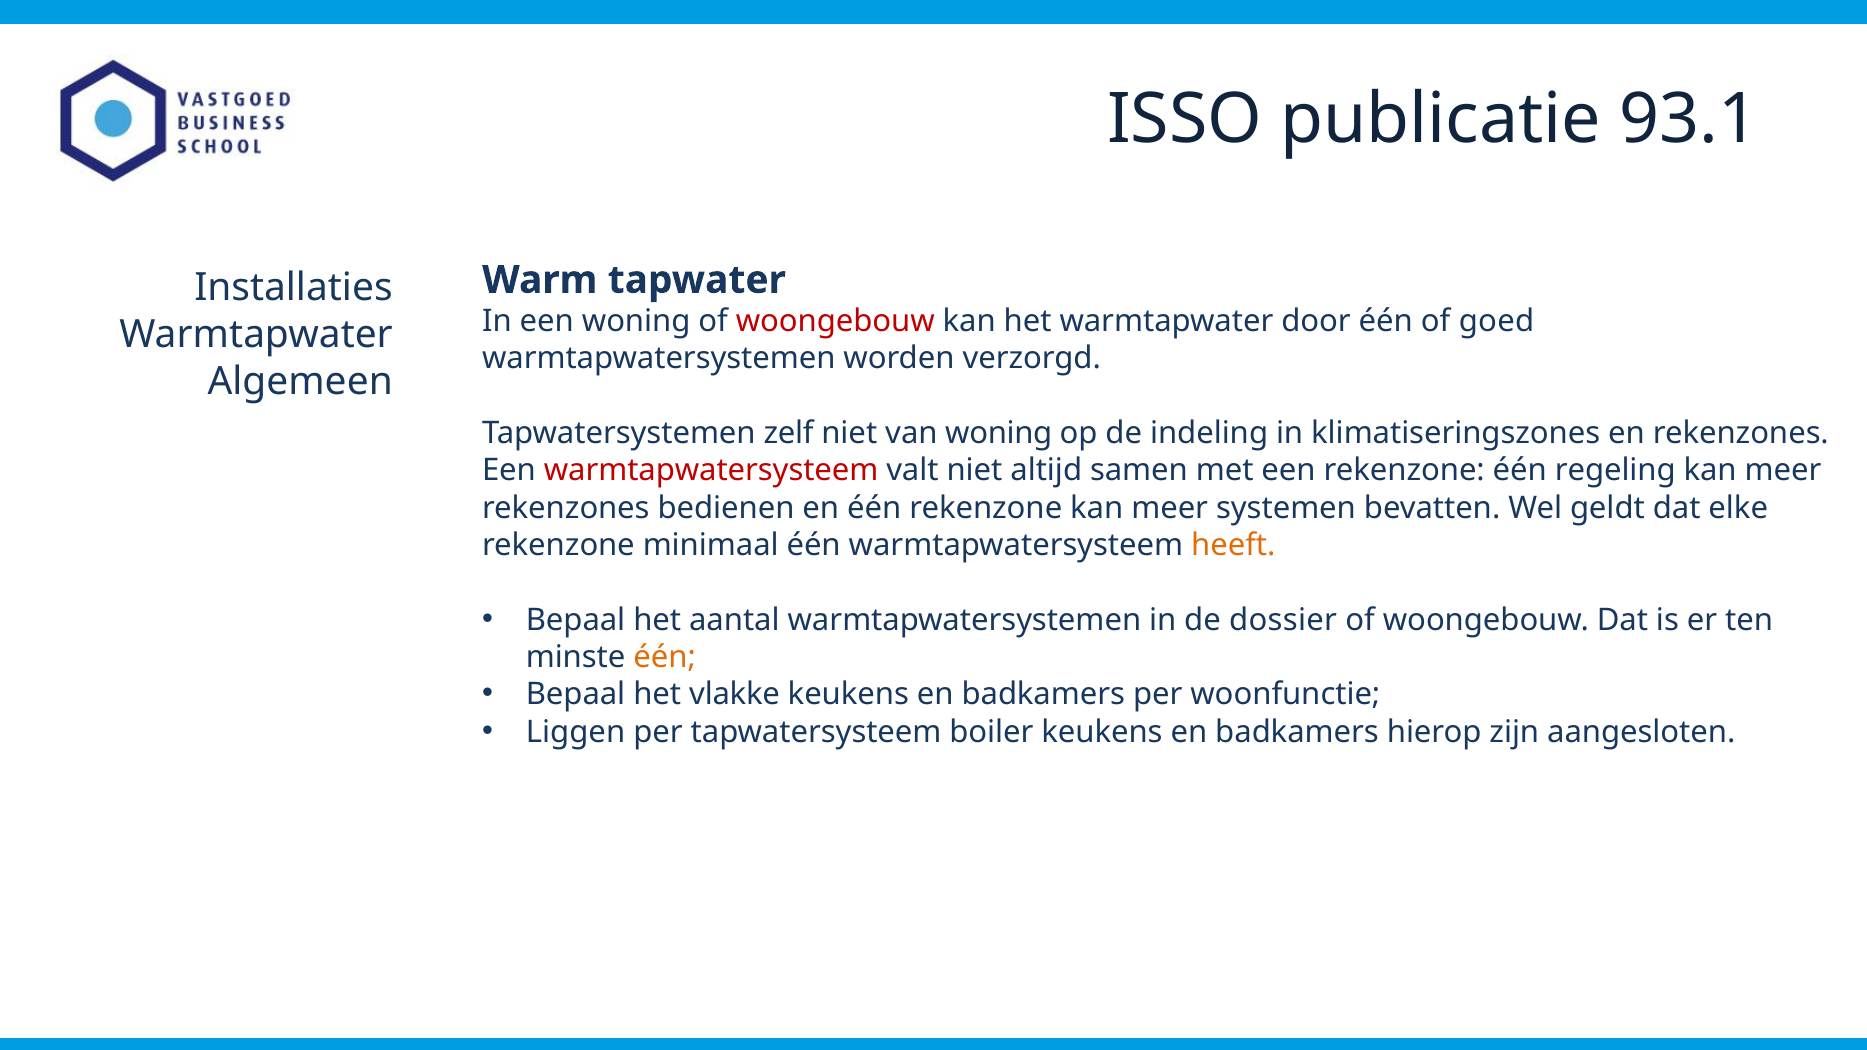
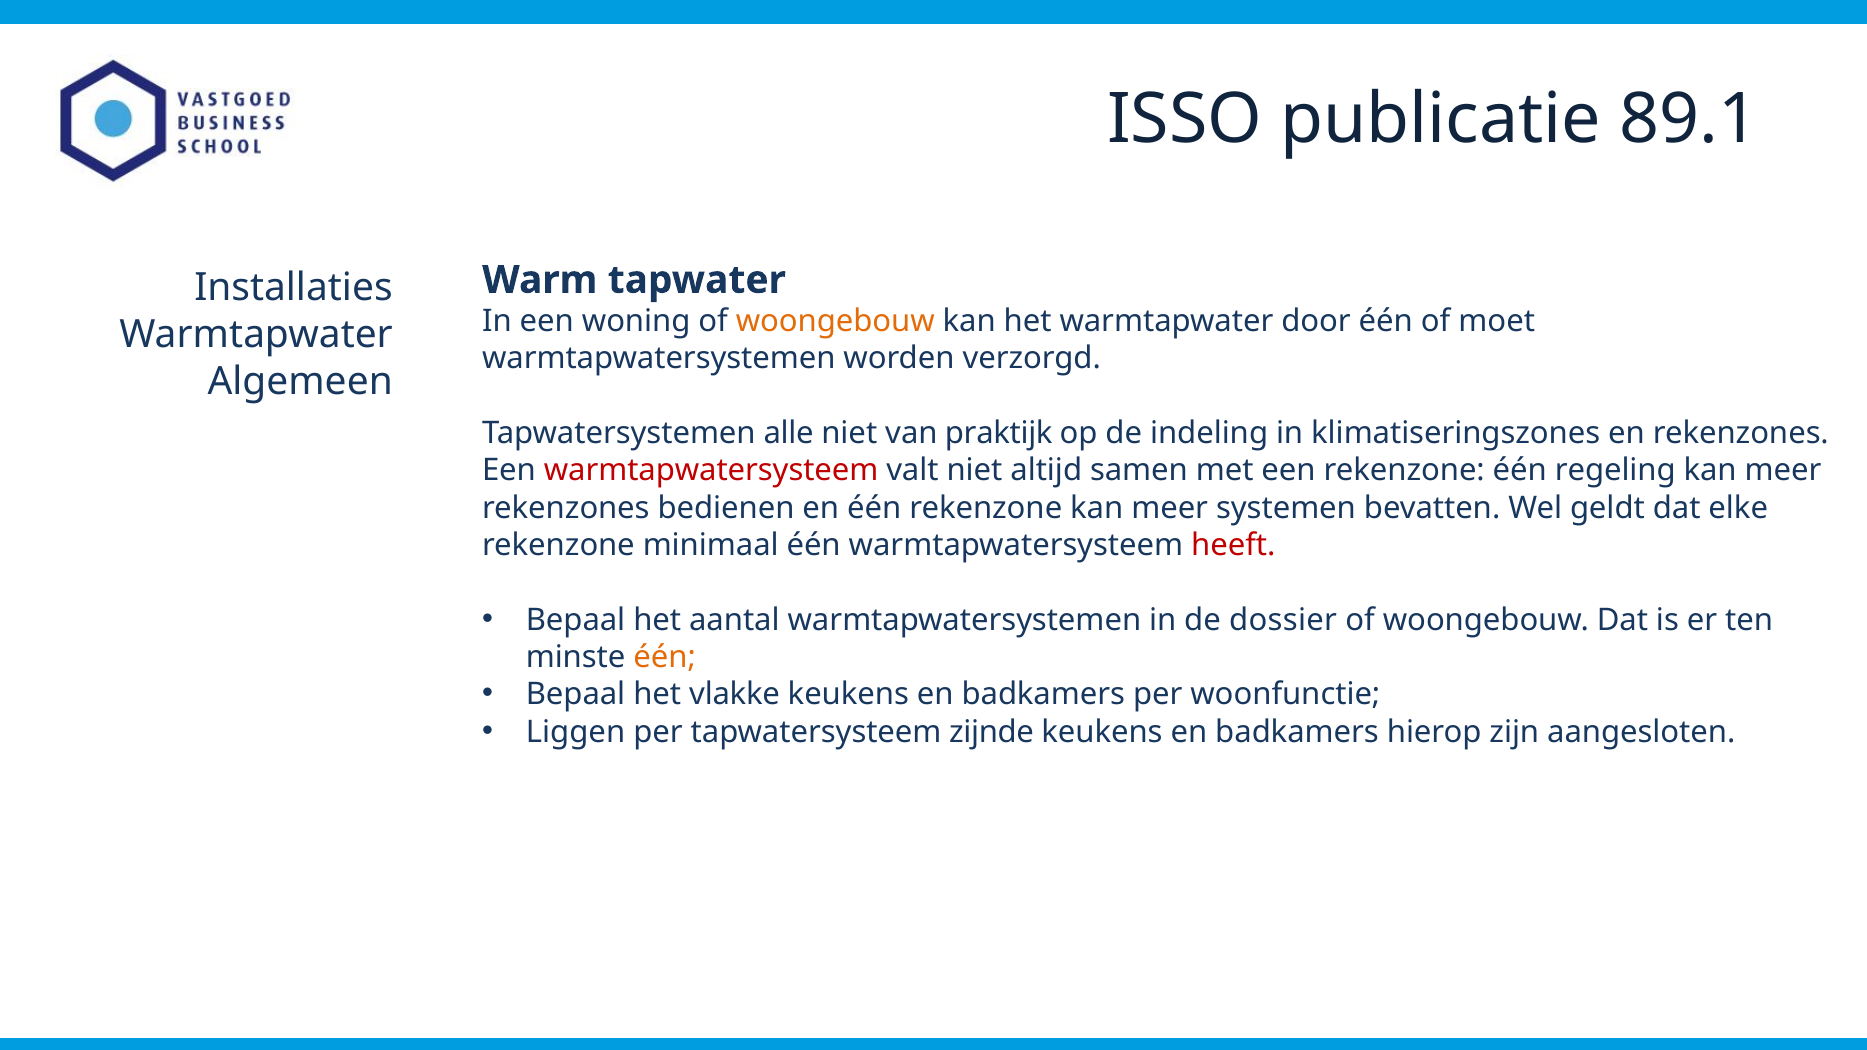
93.1: 93.1 -> 89.1 (1689, 119)
woongebouw colour: red -> orange (835, 321)
goed: goed -> moet (1497, 321)
zelf: zelf -> alle (789, 433)
van woning: woning -> praktijk (999, 433)
heeft colour: orange -> red (1233, 545)
boiler: boiler -> zijnde (992, 732)
